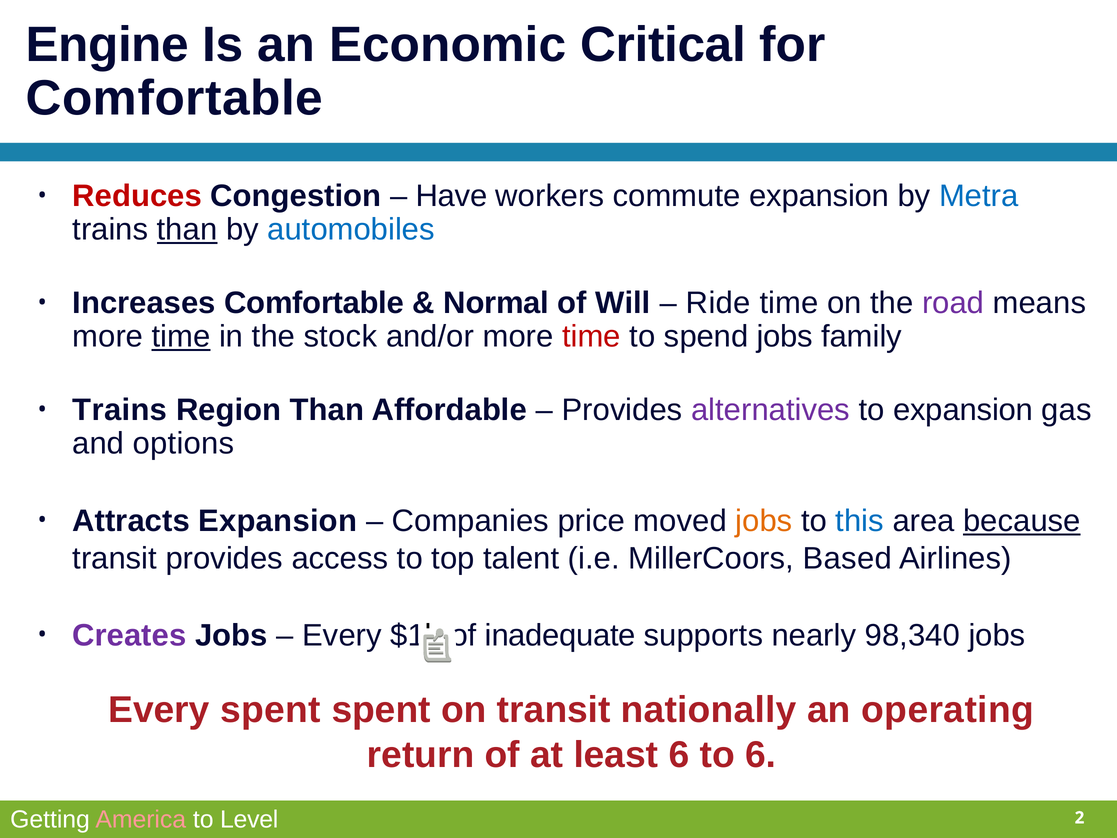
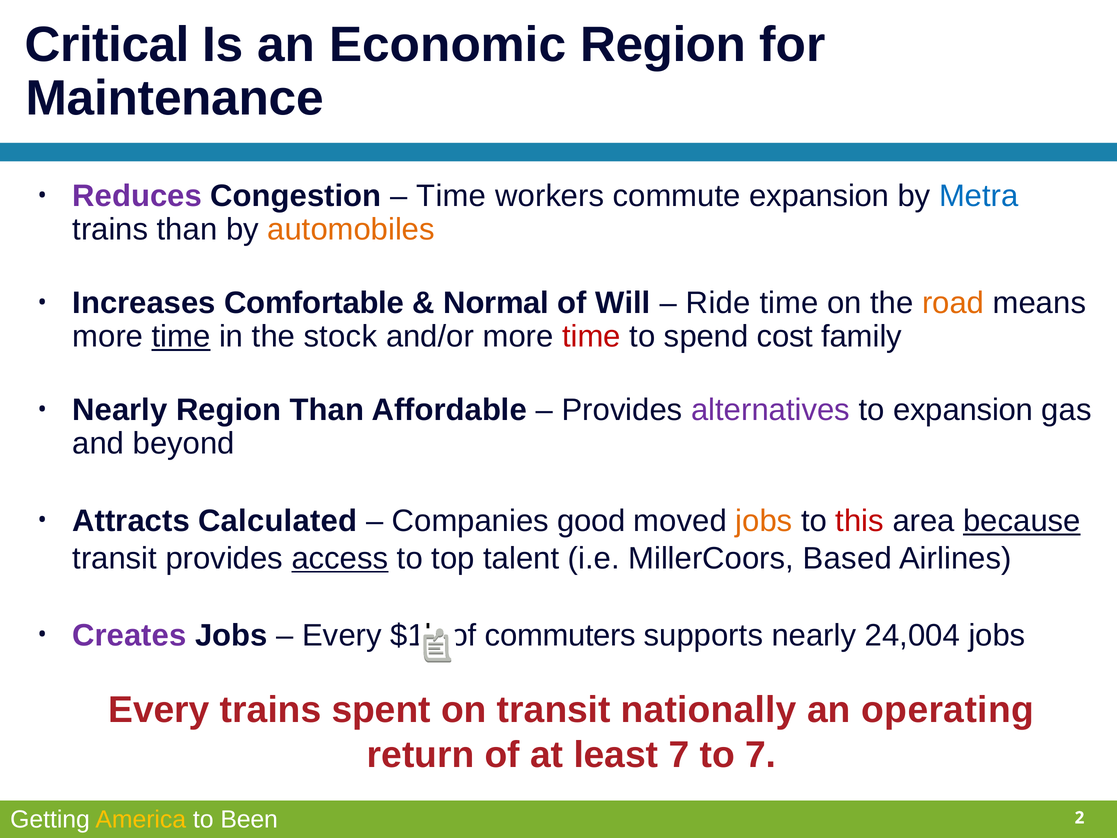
Engine: Engine -> Critical (107, 45)
Economic Critical: Critical -> Region (663, 45)
Comfortable: Comfortable -> Maintenance (175, 98)
Reduces colour: red -> purple (137, 196)
Have: Have -> Time (451, 196)
than underline: present -> none (187, 229)
automobiles colour: blue -> orange (351, 229)
road colour: purple -> orange (953, 303)
spend jobs: jobs -> cost (785, 336)
Trains: Trains -> Nearly (120, 410)
options: options -> beyond (184, 443)
Attracts Expansion: Expansion -> Calculated (278, 521)
price: price -> good (591, 521)
this colour: blue -> red (860, 521)
access underline: none -> present (340, 558)
inadequate: inadequate -> commuters (560, 635)
98,340: 98,340 -> 24,004 (912, 635)
Every spent: spent -> trains (271, 710)
least 6: 6 -> 7 (679, 755)
to 6: 6 -> 7 (761, 755)
America colour: pink -> yellow (141, 819)
Level: Level -> Been (249, 819)
